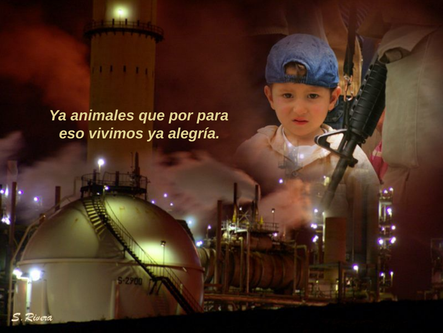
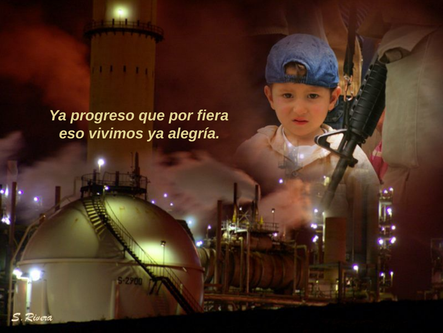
animales: animales -> progreso (103, 115)
para: para -> fiera (213, 115)
